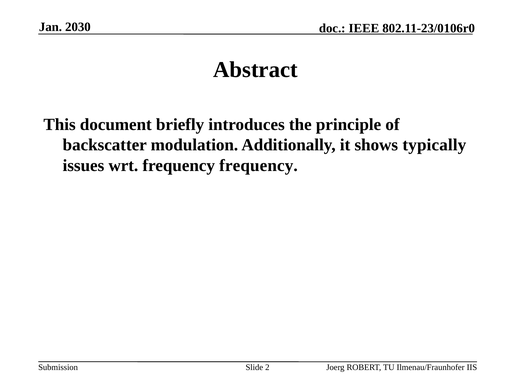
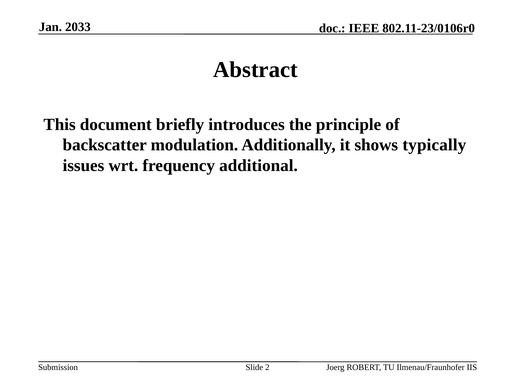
2030: 2030 -> 2033 (78, 27)
frequency frequency: frequency -> additional (259, 166)
